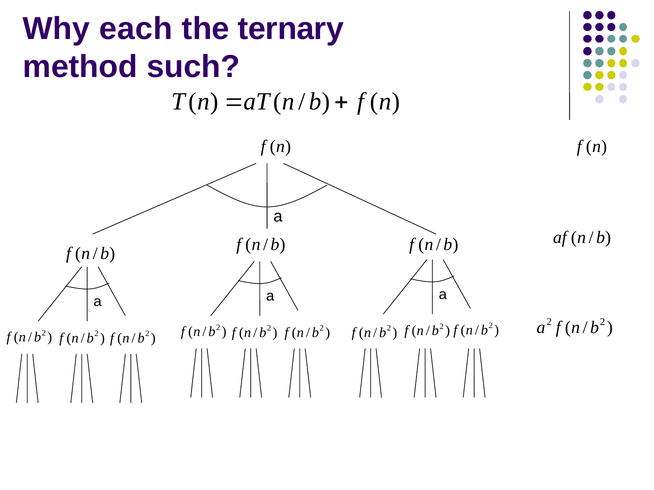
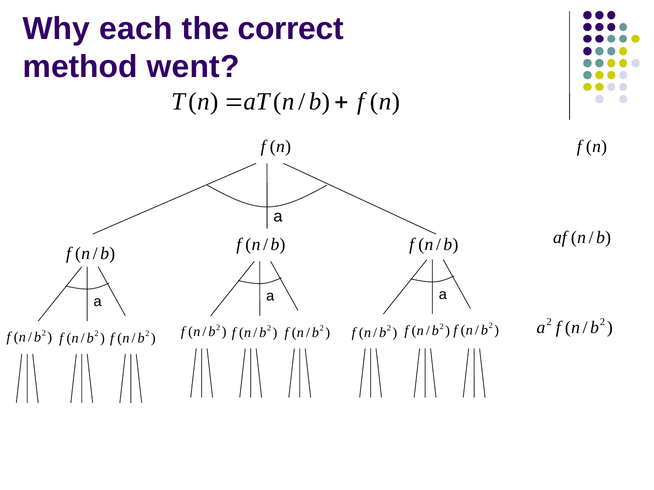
ternary: ternary -> correct (291, 29)
such: such -> went (193, 67)
